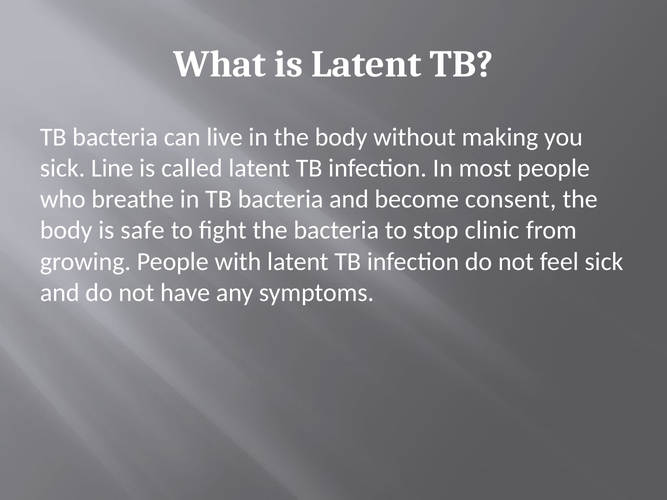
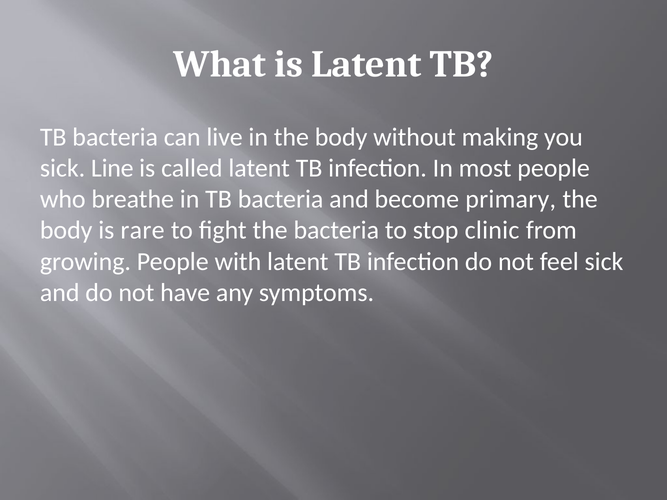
consent: consent -> primary (511, 199)
safe: safe -> rare (142, 231)
